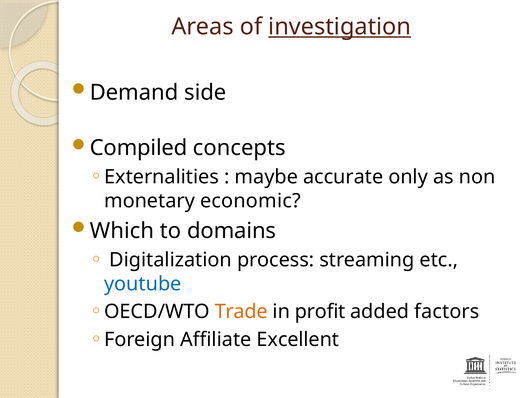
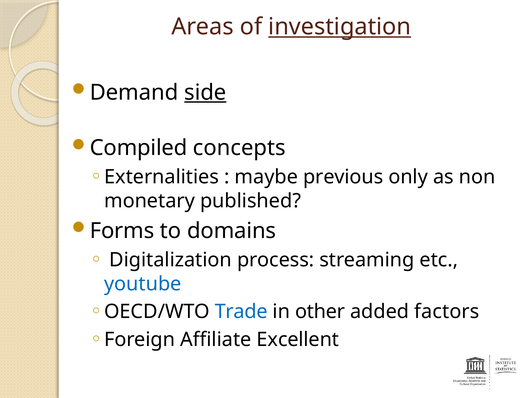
side underline: none -> present (205, 92)
accurate: accurate -> previous (343, 177)
economic: economic -> published (251, 201)
Which: Which -> Forms (122, 230)
Trade colour: orange -> blue (241, 311)
profit: profit -> other (320, 311)
